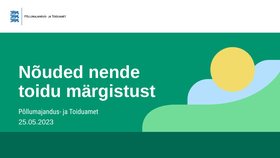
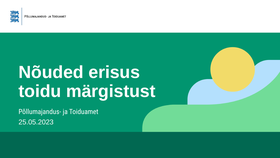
nende: nende -> erisus (114, 72)
